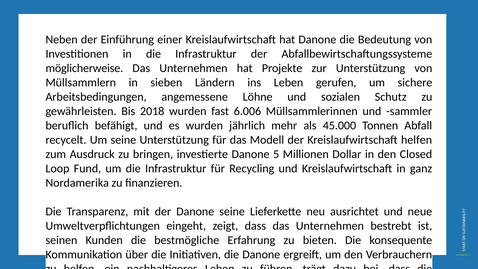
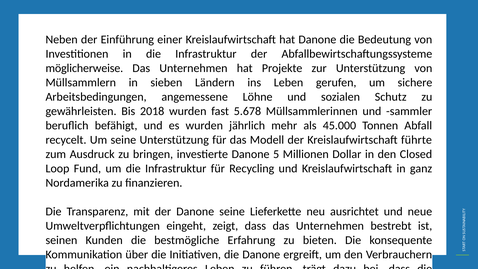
6.006: 6.006 -> 5.678 (247, 111)
Kreislaufwirtschaft helfen: helfen -> führte (416, 140)
